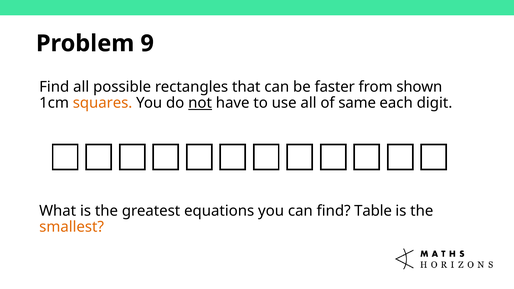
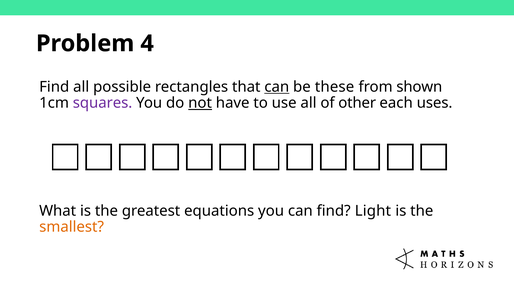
9: 9 -> 4 (147, 43)
can underline: none -> present (277, 87)
faster: faster -> these (335, 87)
squares colour: orange -> purple (103, 103)
same: same -> other (357, 103)
digit: digit -> uses (435, 103)
Table: Table -> Light (373, 211)
